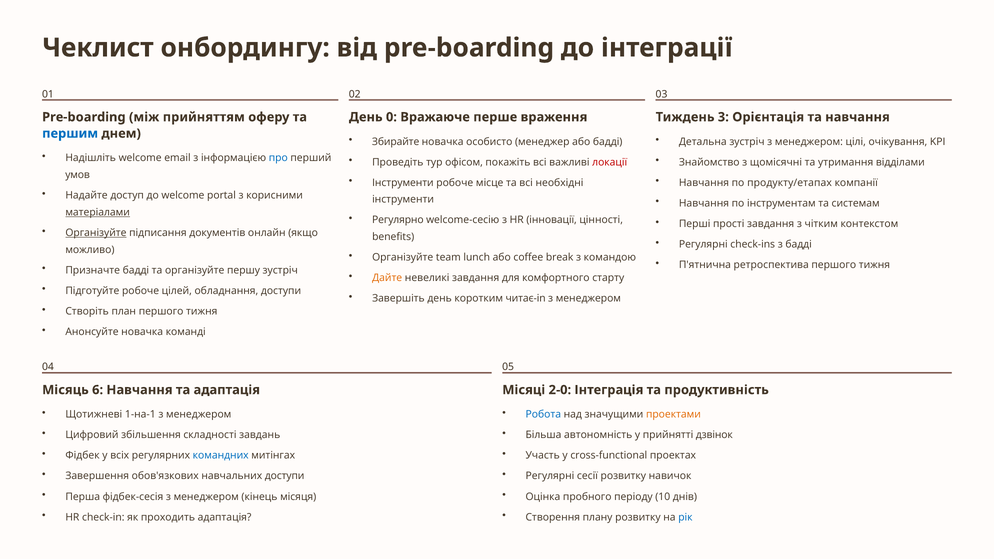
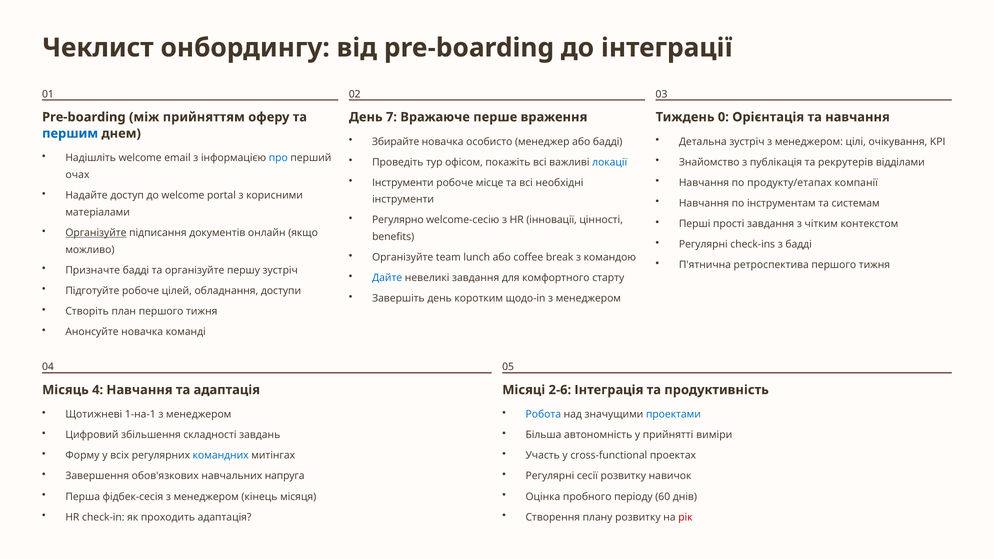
0: 0 -> 7 (391, 117)
3: 3 -> 0 (723, 117)
локації colour: red -> blue (610, 162)
щомісячні: щомісячні -> публікація (776, 162)
утримання: утримання -> рекрутерів (846, 162)
умов: умов -> очах (78, 175)
матеріалами underline: present -> none (98, 212)
Дайте colour: orange -> blue (387, 278)
читає-in: читає-in -> щодо-in (526, 299)
6: 6 -> 4 (98, 390)
2-0: 2-0 -> 2-6 (560, 390)
проектами colour: orange -> blue (673, 415)
дзвінок: дзвінок -> виміри (714, 435)
Фідбек: Фідбек -> Форму (82, 456)
навчальних доступи: доступи -> напруга (285, 476)
10: 10 -> 60 (663, 497)
рік colour: blue -> red (685, 517)
